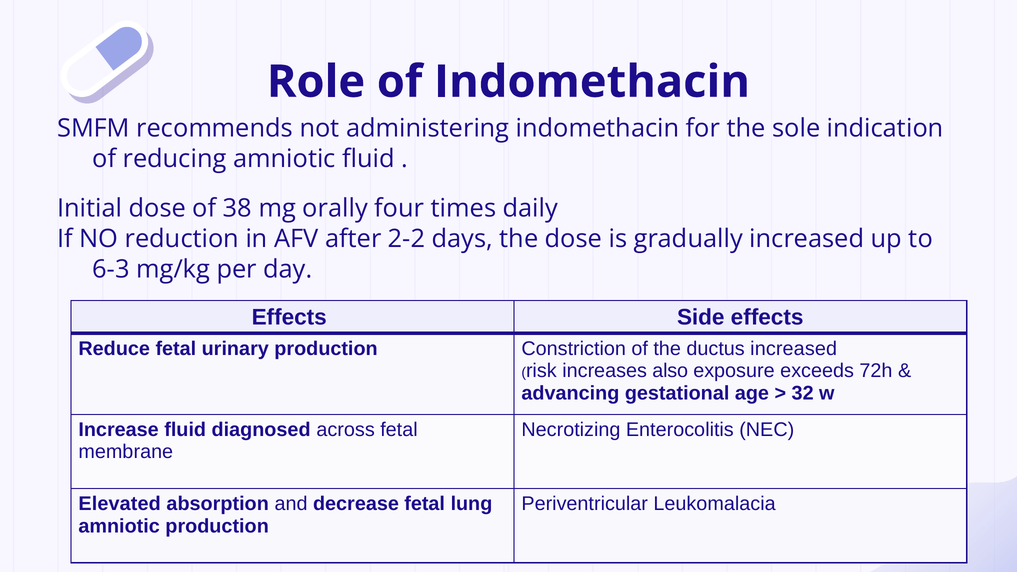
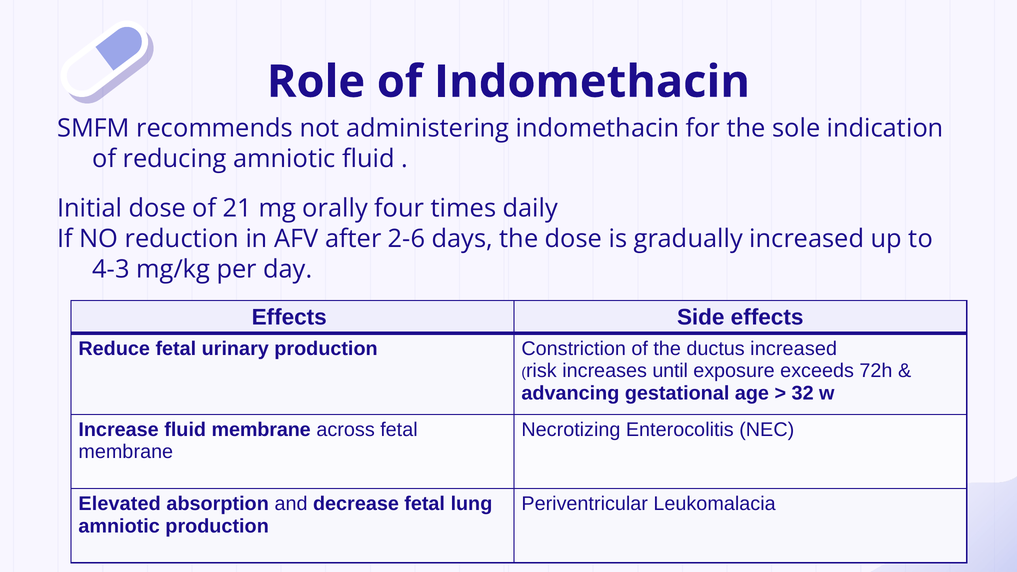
38: 38 -> 21 (237, 208)
2-2: 2-2 -> 2-6 (407, 239)
6-3: 6-3 -> 4-3 (111, 269)
also: also -> until (670, 371)
fluid diagnosed: diagnosed -> membrane (261, 430)
